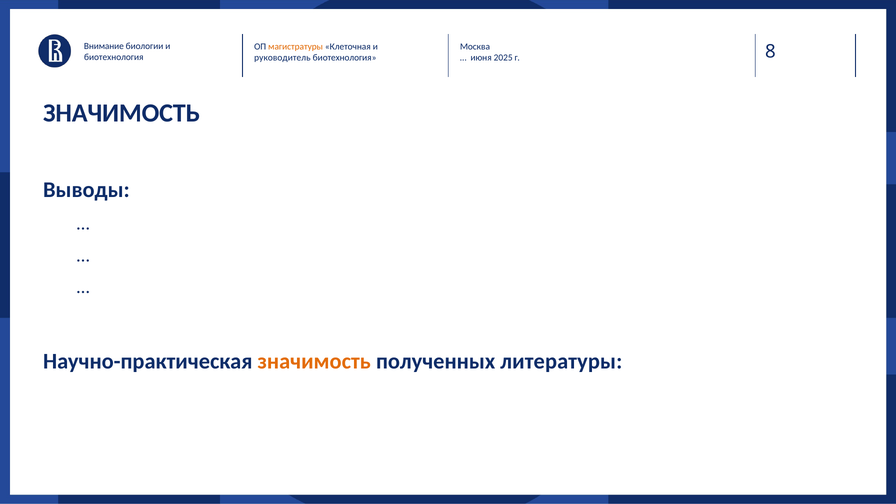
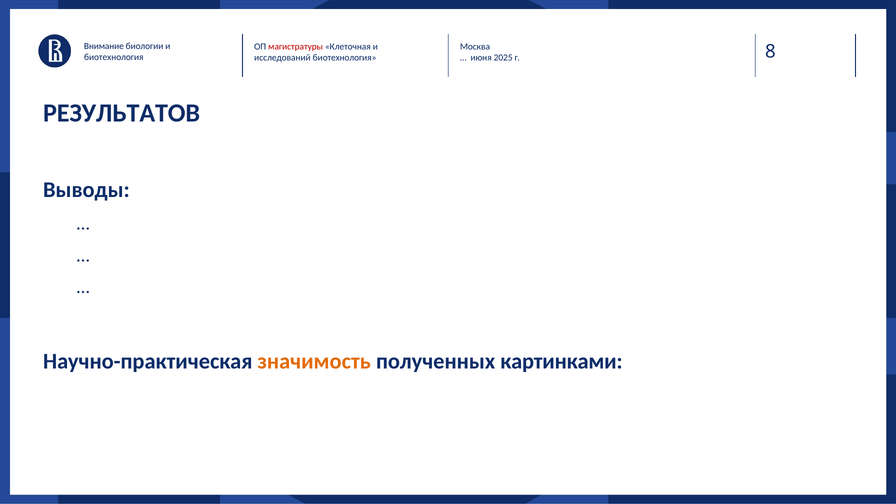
магистратуры colour: orange -> red (296, 47)
руководитель: руководитель -> исследований (282, 58)
ЗНАЧИМОСТЬ: ЗНАЧИМОСТЬ -> РЕЗУЛЬТАТОВ (122, 113)
литературы: литературы -> картинками (561, 361)
